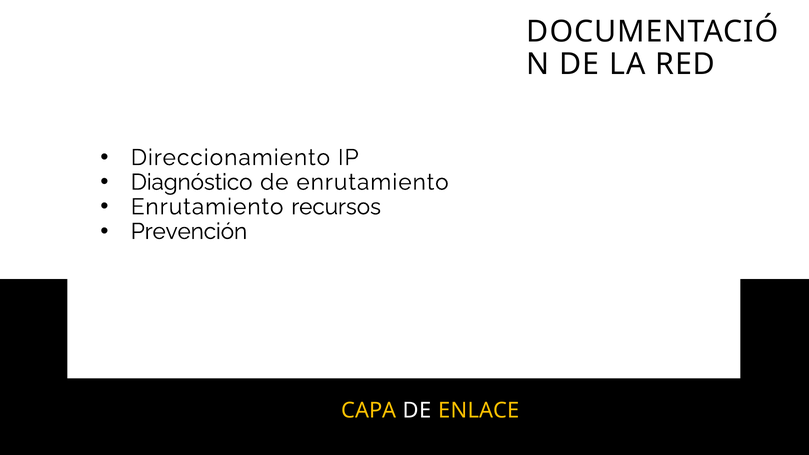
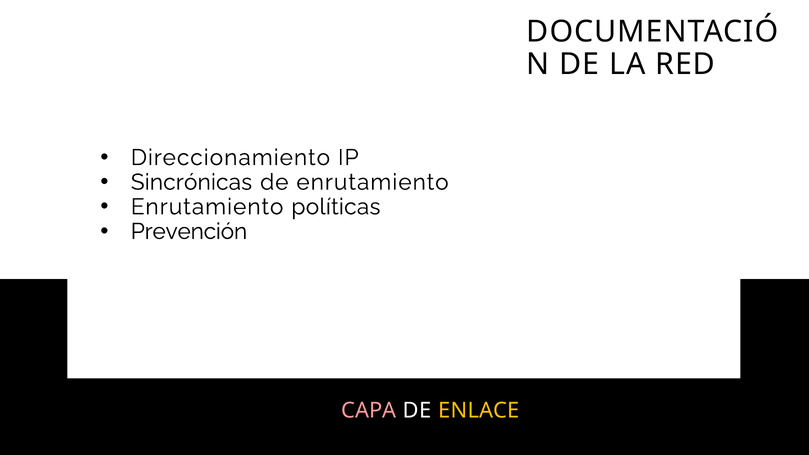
Diagnóstico: Diagnóstico -> Sincrónicas (191, 182)
recursos: recursos -> políticas (336, 207)
CAPA colour: yellow -> pink (369, 410)
